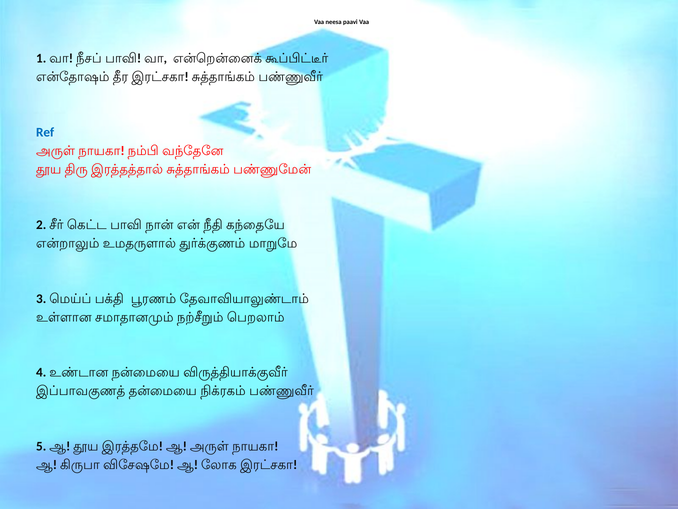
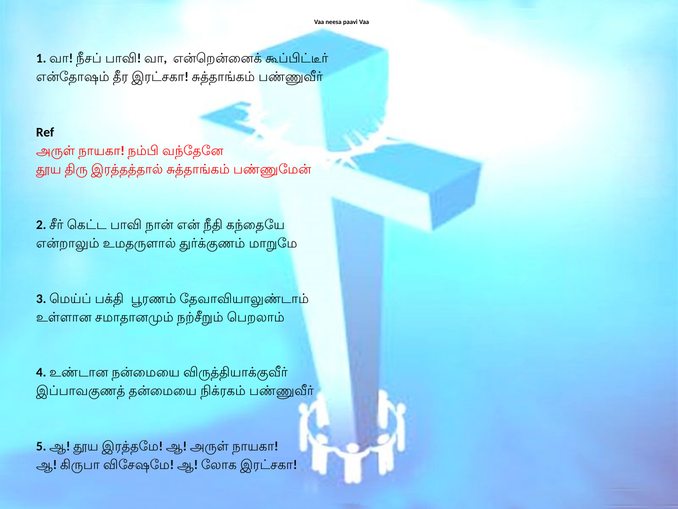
Ref colour: blue -> black (45, 132)
